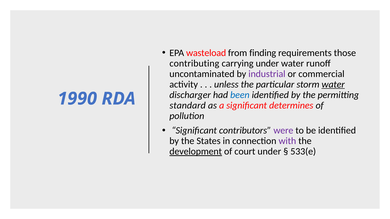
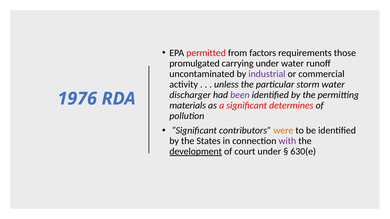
wasteload: wasteload -> permitted (206, 53)
finding: finding -> factors (263, 53)
contributing: contributing -> promulgated (194, 63)
water underline: present -> none (333, 85)
been colour: blue -> purple (240, 95)
1990: 1990 -> 1976 (77, 99)
standard: standard -> materials (188, 106)
were colour: purple -> orange (283, 131)
533(e: 533(e -> 630(e (303, 152)
